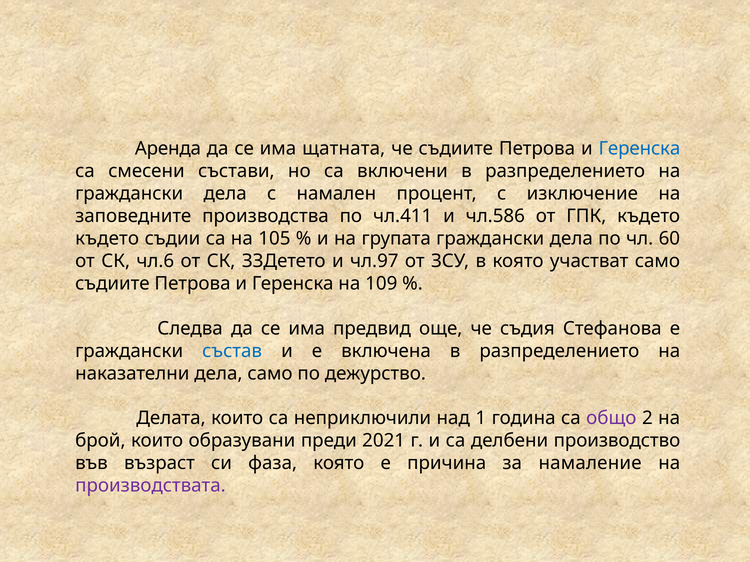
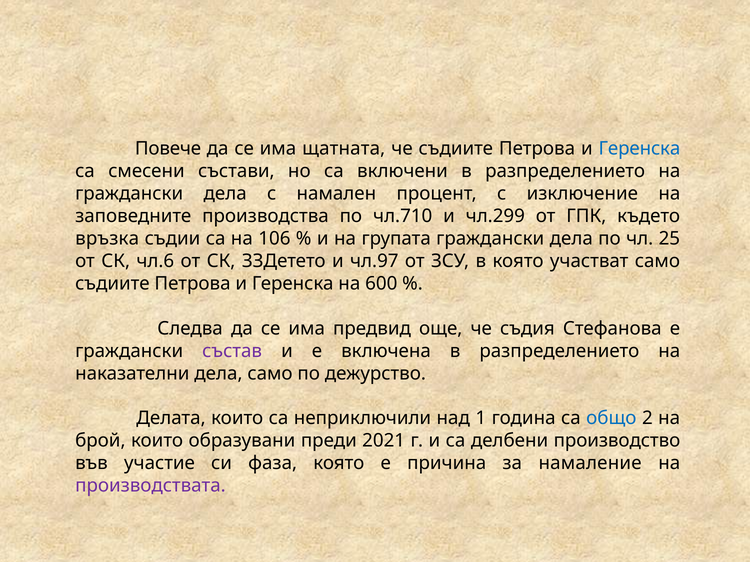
Аренда: Аренда -> Повече (168, 149)
чл.411: чл.411 -> чл.710 (403, 216)
чл.586: чл.586 -> чл.299 (495, 216)
където: където -> връзка (107, 239)
105: 105 -> 106 (274, 239)
60: 60 -> 25 (669, 239)
109: 109 -> 600 (381, 284)
състав colour: blue -> purple (232, 351)
общо colour: purple -> blue (611, 419)
възраст: възраст -> участие (160, 464)
